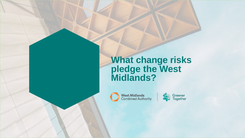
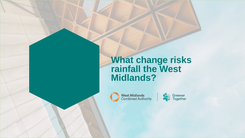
pledge: pledge -> rainfall (126, 69)
